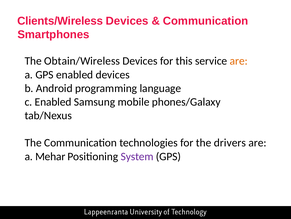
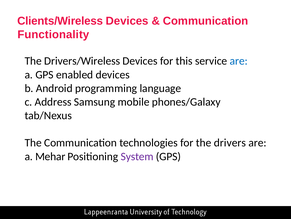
Smartphones: Smartphones -> Functionality (53, 35)
Obtain/Wireless: Obtain/Wireless -> Drivers/Wireless (82, 61)
are colour: orange -> blue (239, 61)
c Enabled: Enabled -> Address (53, 102)
